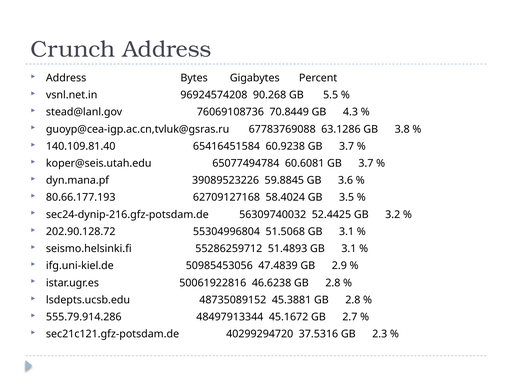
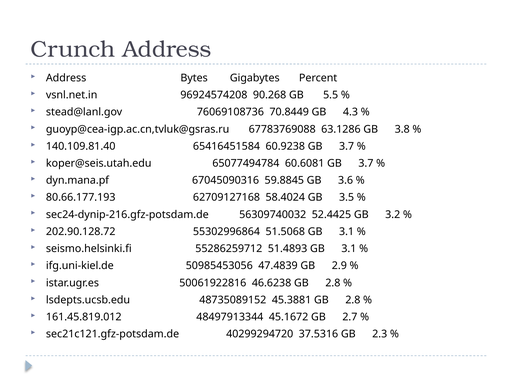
39089523226: 39089523226 -> 67045090316 (226, 180)
55304996804: 55304996804 -> 55302996864 (226, 232)
555.79.914.286: 555.79.914.286 -> 161.45.819.012 (84, 317)
